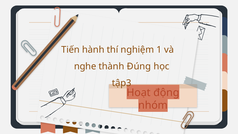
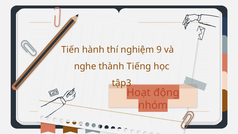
1: 1 -> 9 (159, 50)
Đúng: Đúng -> Tiếng (139, 66)
